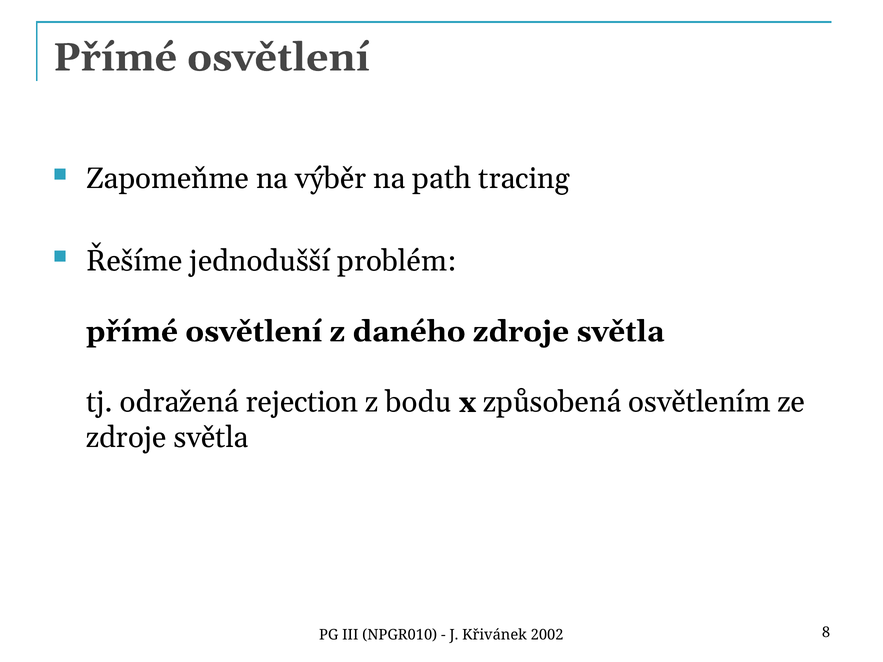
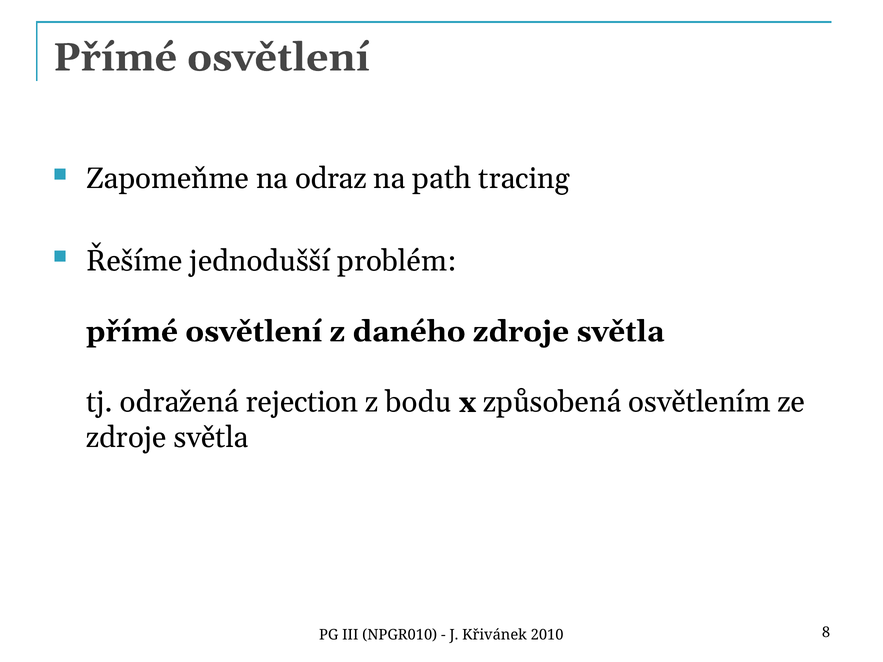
výběr: výběr -> odraz (331, 179)
2002: 2002 -> 2010 (547, 635)
